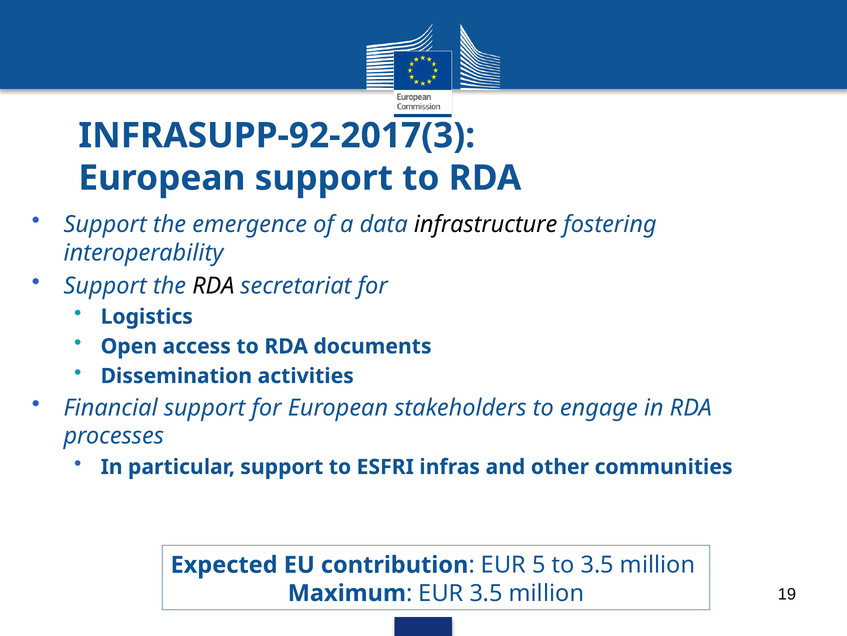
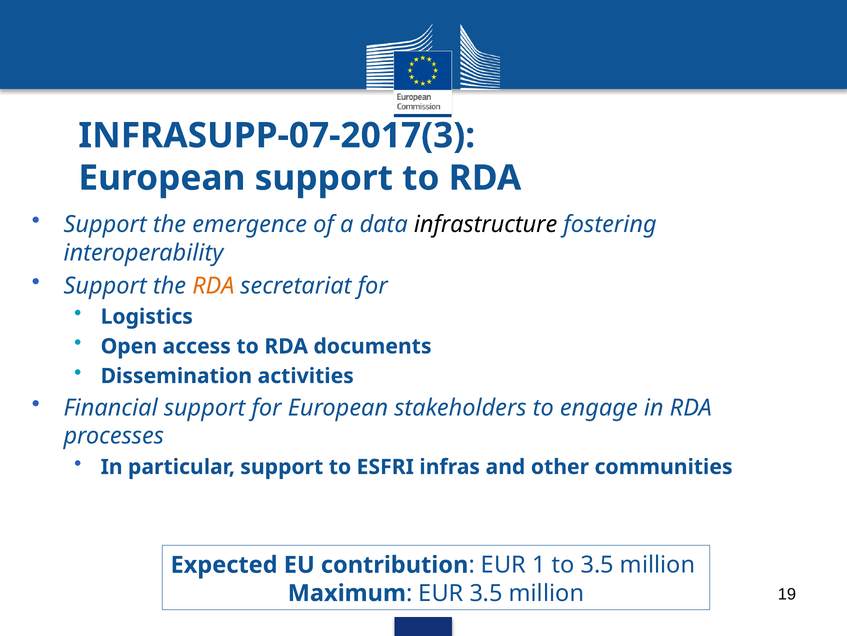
INFRASUPP-92-2017(3: INFRASUPP-92-2017(3 -> INFRASUPP-07-2017(3 (277, 135)
RDA colour: black -> orange (213, 285)
5: 5 -> 1 (539, 564)
